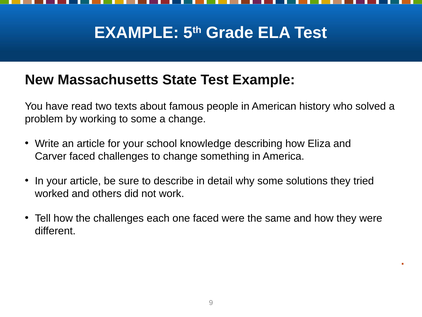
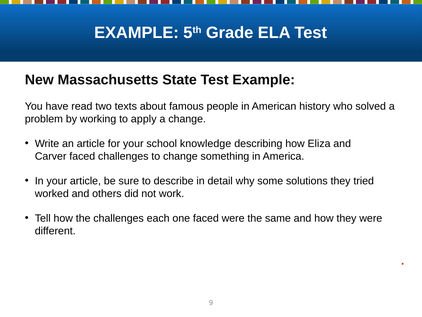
to some: some -> apply (144, 119)
